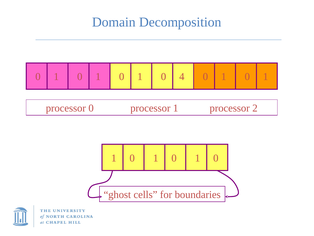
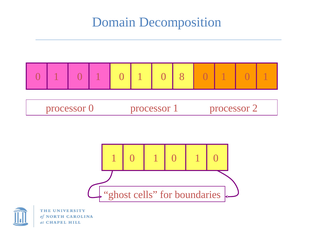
4: 4 -> 8 (182, 77)
